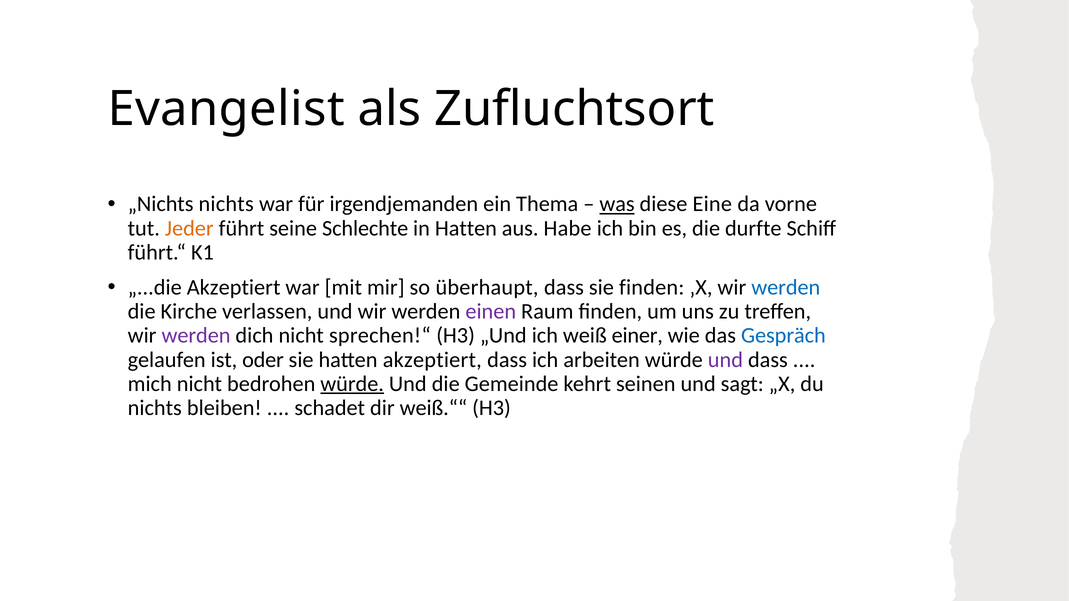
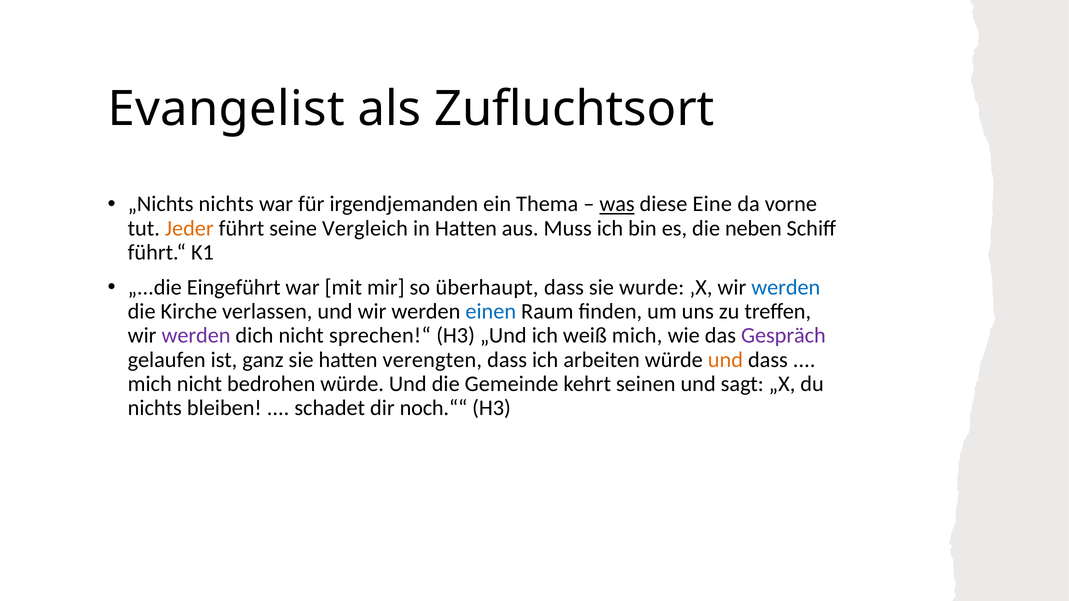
Schlechte: Schlechte -> Vergleich (365, 228)
Habe: Habe -> Muss (568, 228)
durfte: durfte -> neben (753, 228)
„...die Akzeptiert: Akzeptiert -> Eingeführt (234, 288)
sie finden: finden -> wurde (652, 288)
einen colour: purple -> blue (491, 312)
weiß einer: einer -> mich (637, 336)
Gespräch colour: blue -> purple (783, 336)
oder: oder -> ganz (263, 360)
hatten akzeptiert: akzeptiert -> verengten (432, 360)
und colour: purple -> orange (725, 360)
würde underline: present -> none (352, 384)
weiß.““: weiß.““ -> noch.““ (434, 408)
